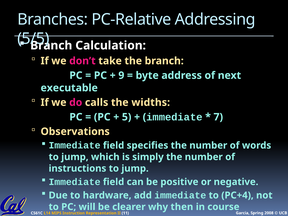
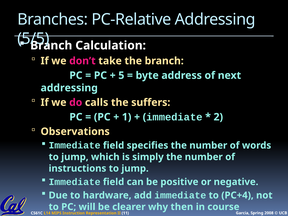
9: 9 -> 5 (121, 75)
executable: executable -> addressing (69, 88)
widths: widths -> suffers (151, 102)
5: 5 -> 1 (127, 117)
7: 7 -> 2 (218, 117)
